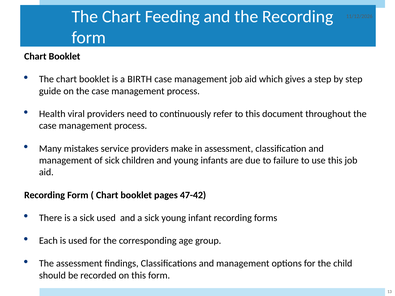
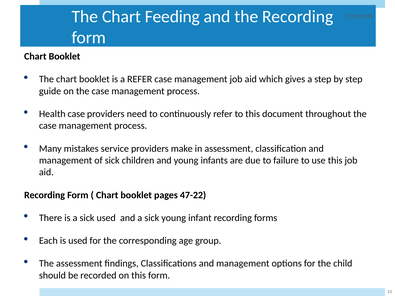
a BIRTH: BIRTH -> REFER (140, 79)
Health viral: viral -> case (76, 114)
47-42: 47-42 -> 47-22 (193, 195)
